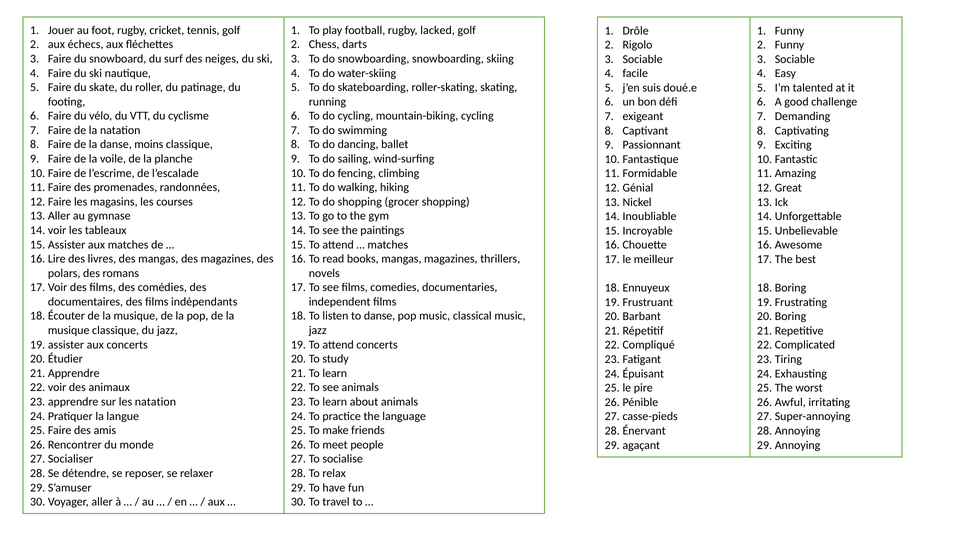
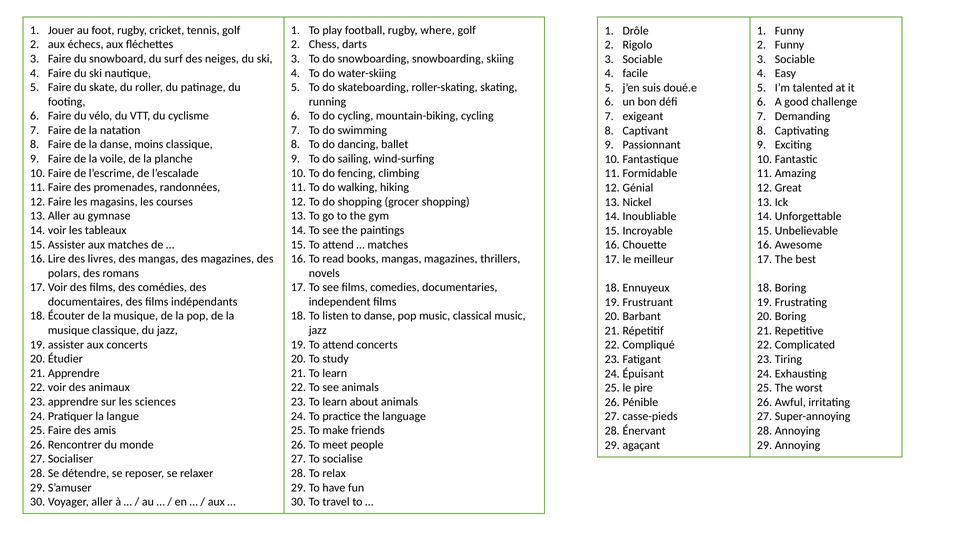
lacked: lacked -> where (438, 30)
les natation: natation -> sciences (155, 402)
